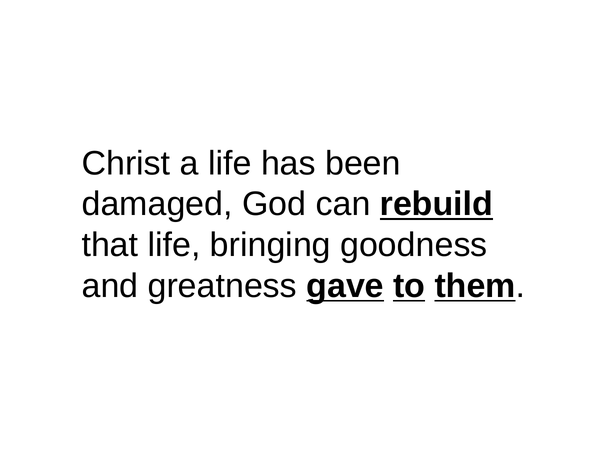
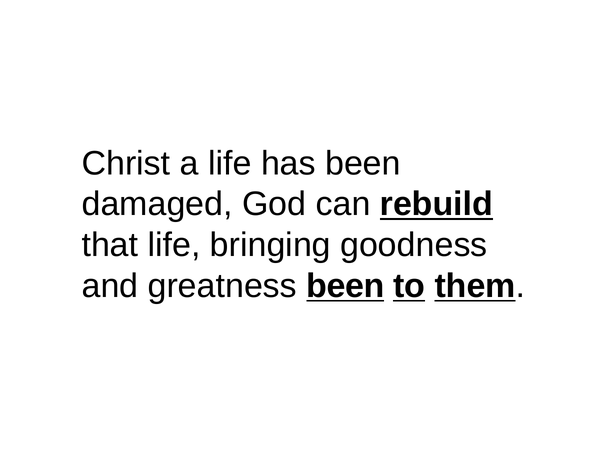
greatness gave: gave -> been (345, 286)
